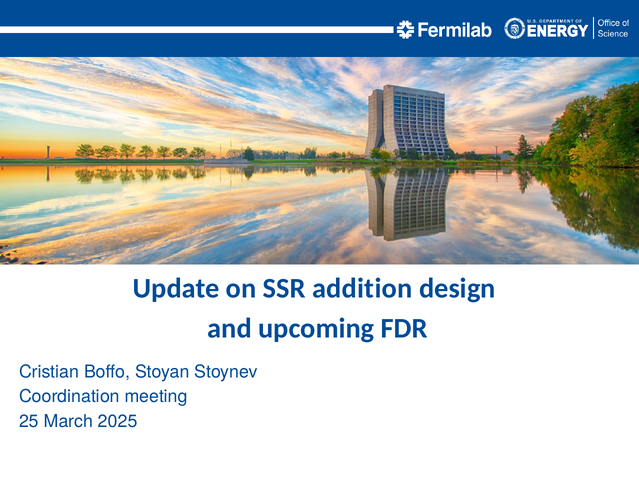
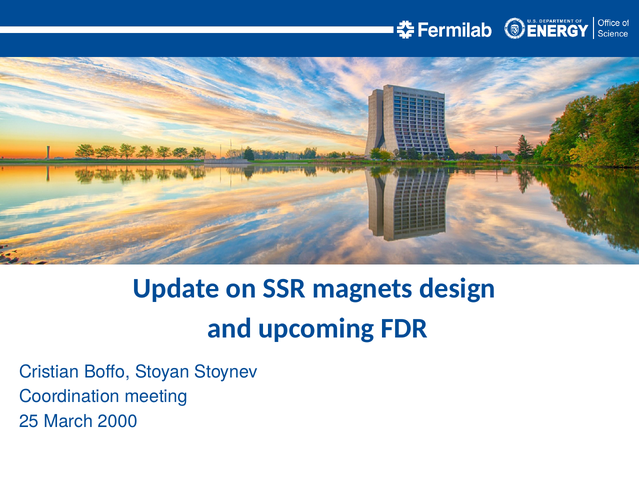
addition: addition -> magnets (362, 288)
2025: 2025 -> 2000 (118, 422)
